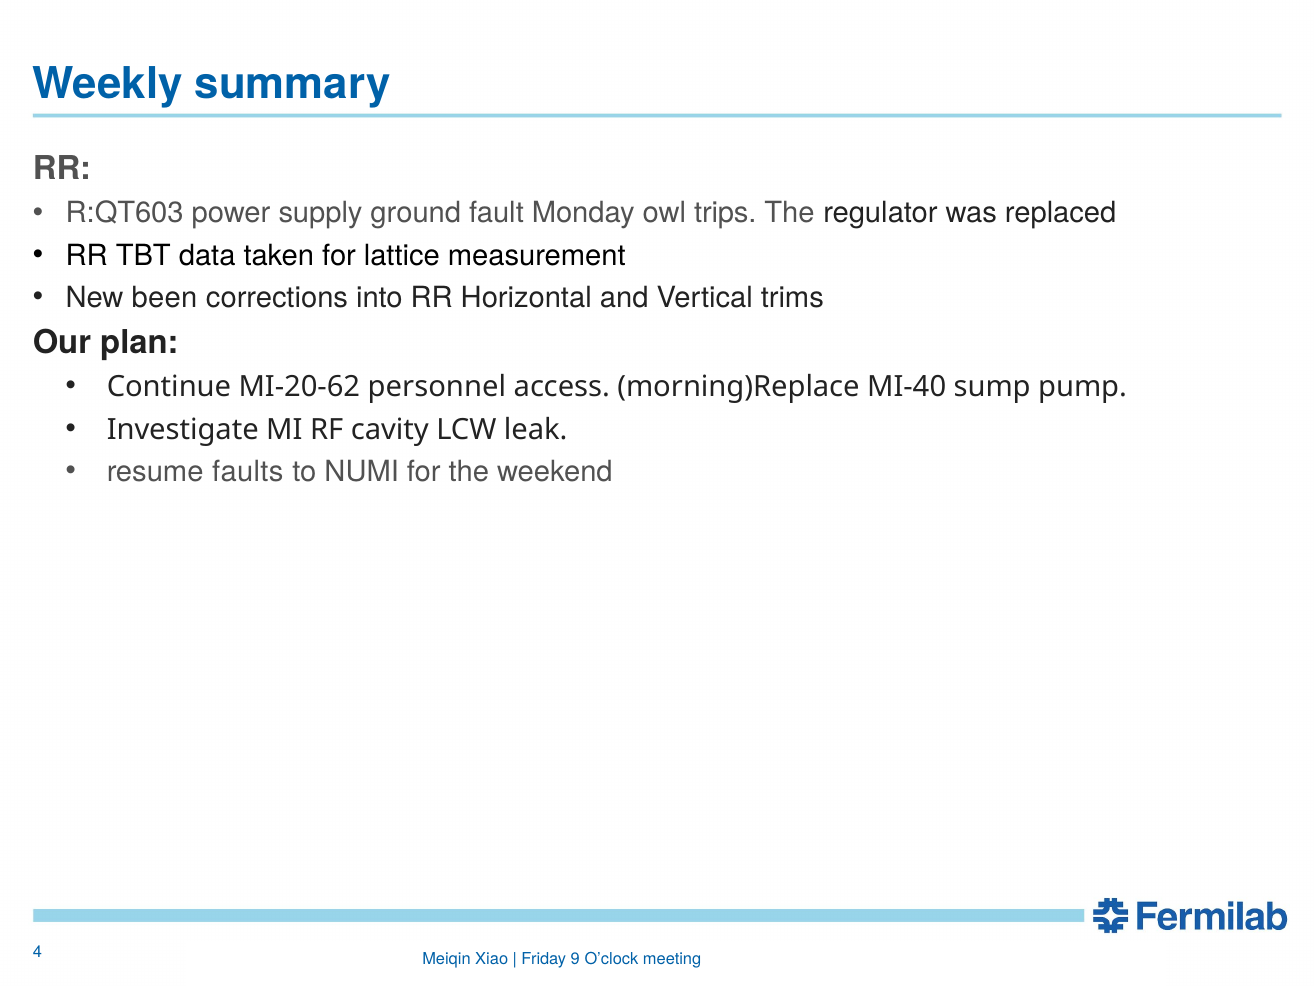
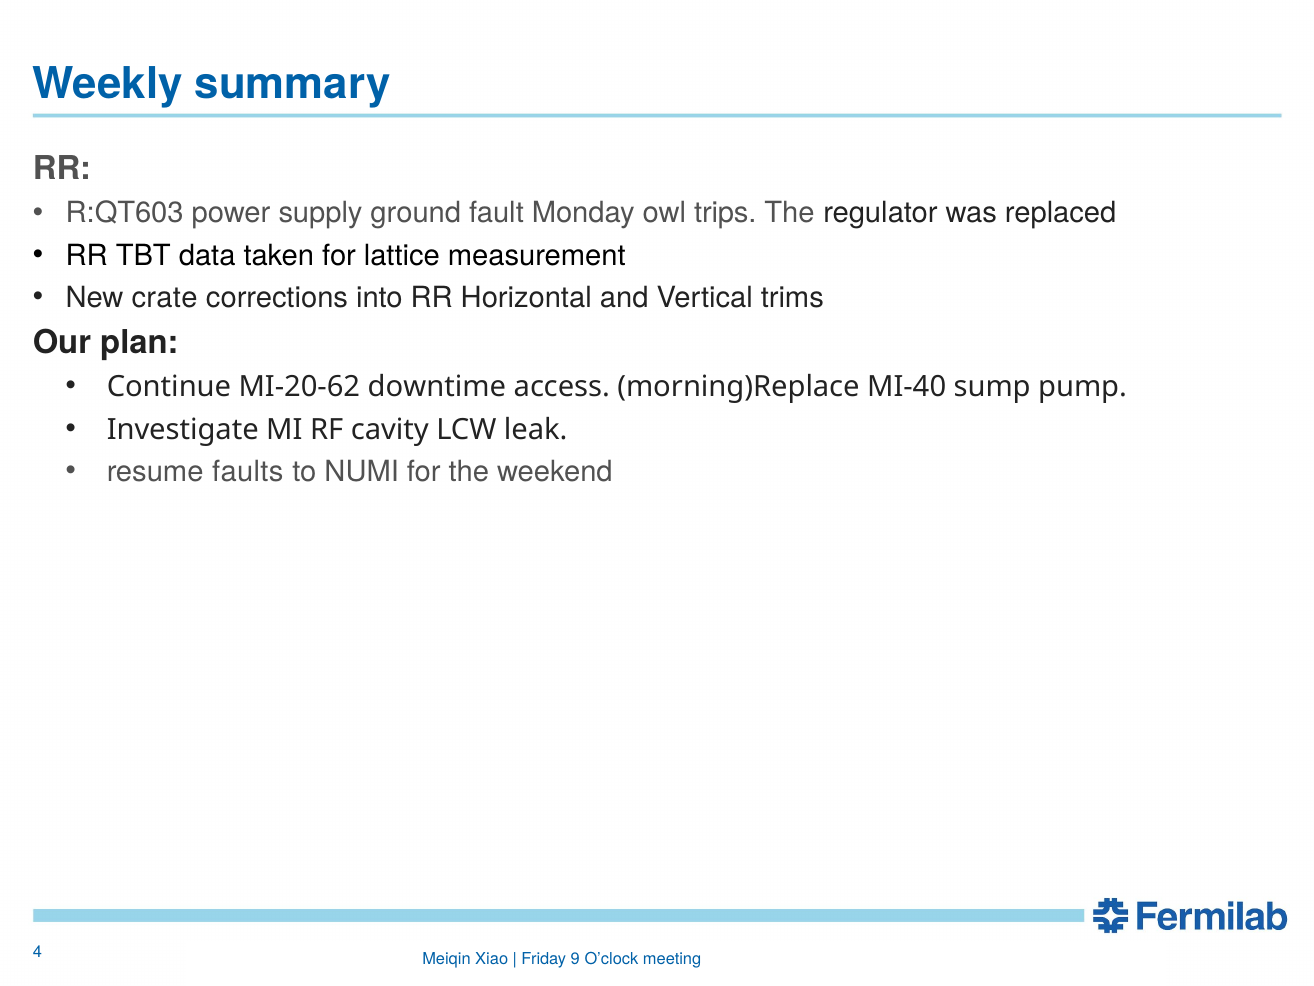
been: been -> crate (165, 298)
personnel: personnel -> downtime (437, 387)
